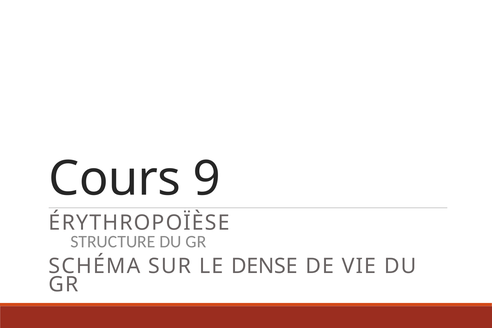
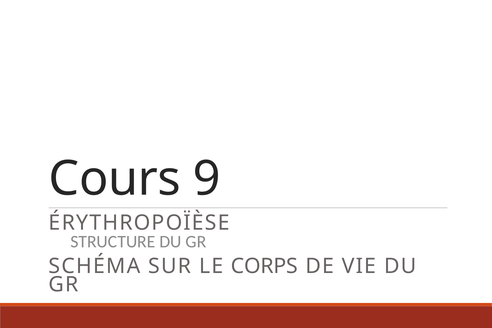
DENSE: DENSE -> CORPS (264, 266)
